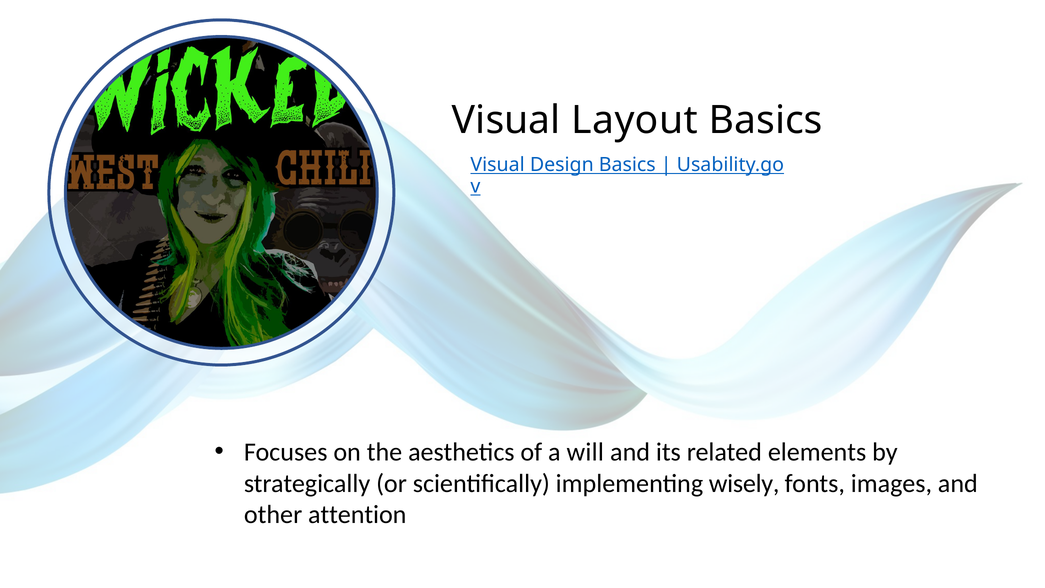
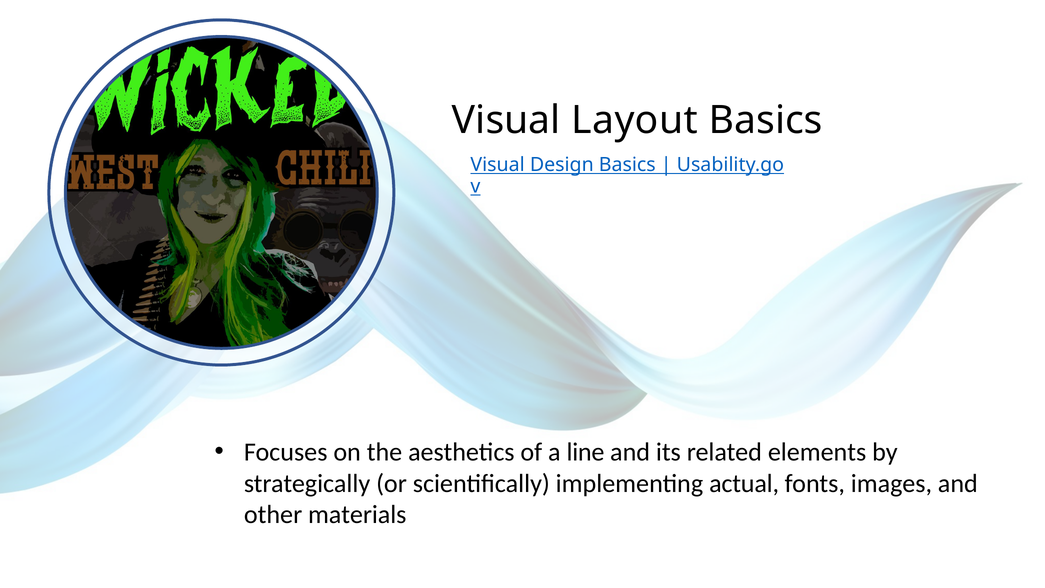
will: will -> line (585, 452)
wisely: wisely -> actual (744, 483)
attention: attention -> materials (357, 515)
